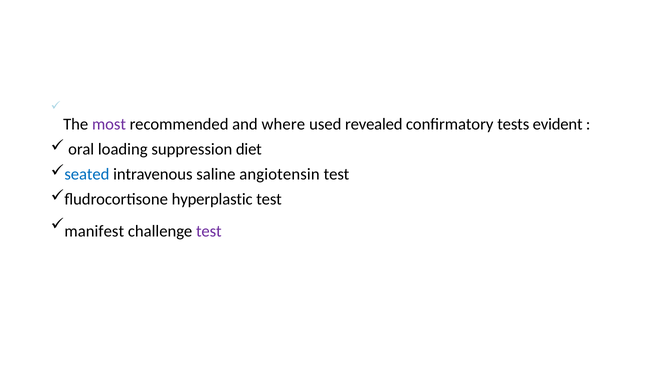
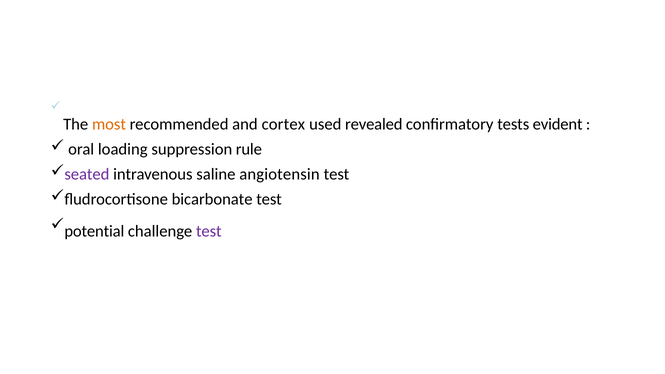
most colour: purple -> orange (109, 124)
where: where -> cortex (283, 124)
diet: diet -> rule (249, 149)
seated colour: blue -> purple (87, 174)
hyperplastic: hyperplastic -> bicarbonate (212, 199)
manifest: manifest -> potential (94, 231)
